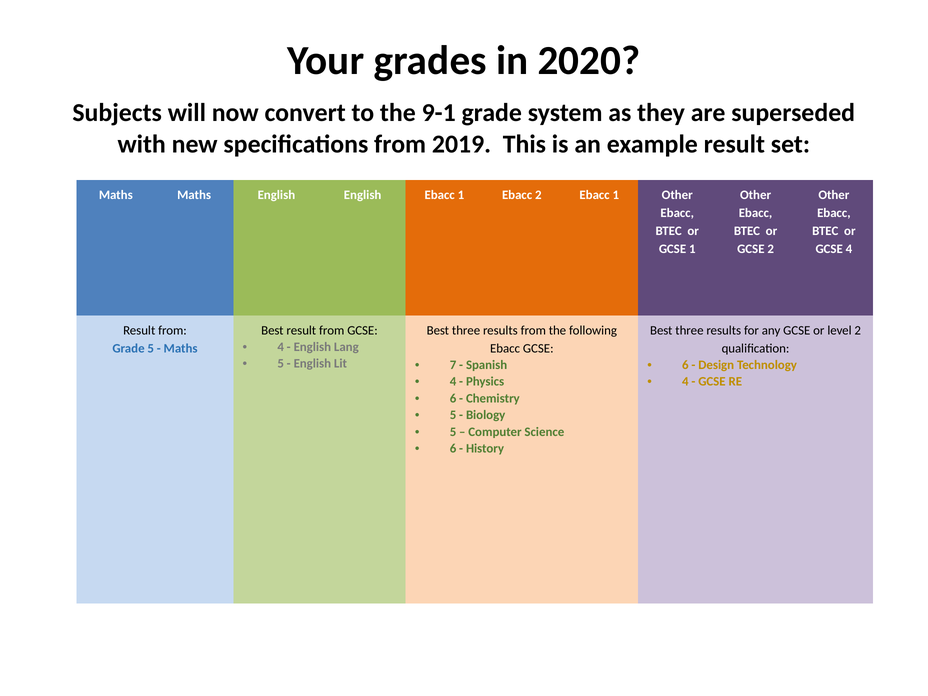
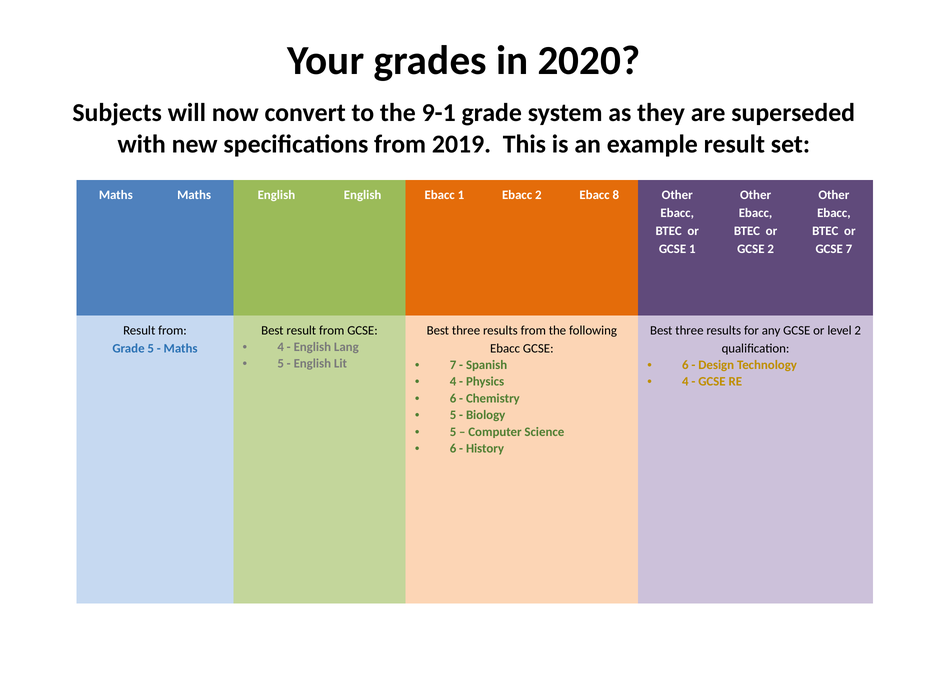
2 Ebacc 1: 1 -> 8 (616, 195)
GCSE 4: 4 -> 7 (849, 249)
